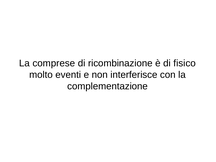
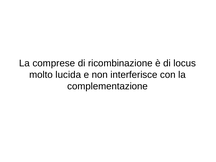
fisico: fisico -> locus (185, 63)
eventi: eventi -> lucida (68, 75)
